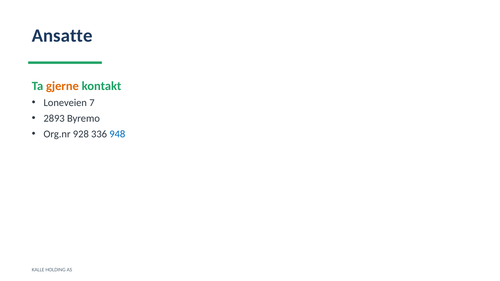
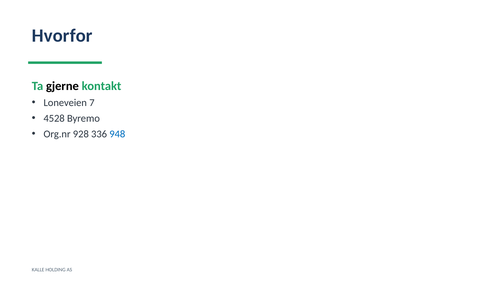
Ansatte: Ansatte -> Hvorfor (62, 36)
gjerne colour: orange -> black (62, 86)
2893: 2893 -> 4528 (54, 118)
